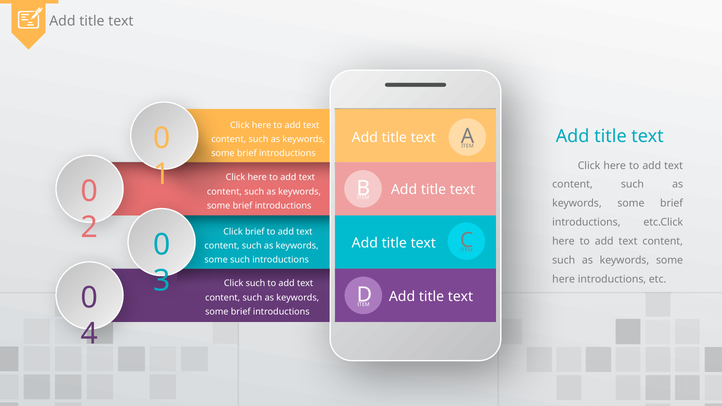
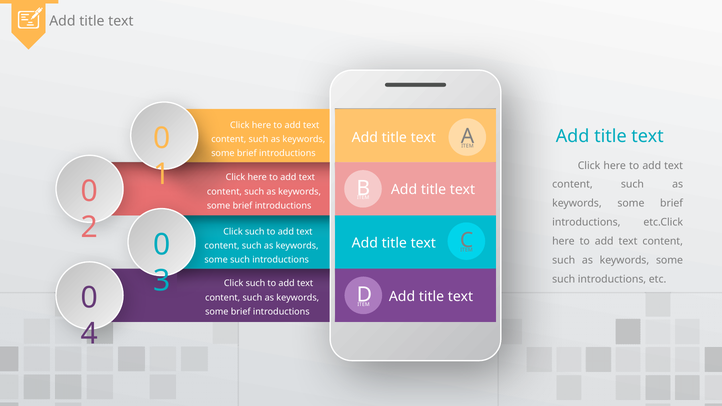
brief: brief -> such (255, 232)
here: here -> such (564, 279)
